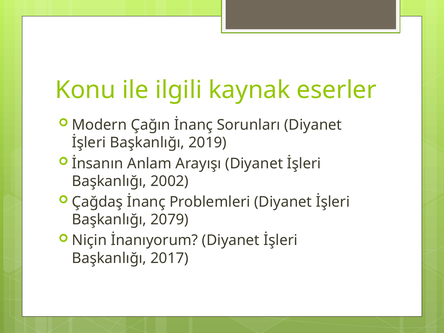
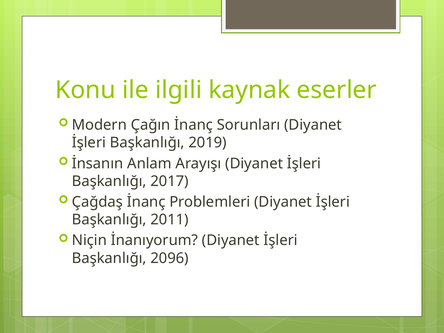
2002: 2002 -> 2017 (170, 181)
2079: 2079 -> 2011 (170, 220)
2017: 2017 -> 2096 (170, 258)
